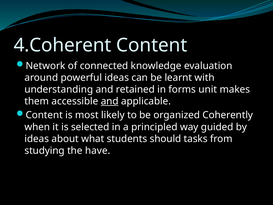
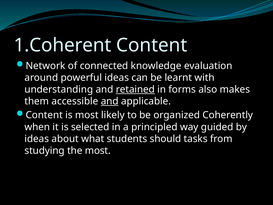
4.Coherent: 4.Coherent -> 1.Coherent (62, 45)
retained underline: none -> present (135, 89)
unit: unit -> also (208, 89)
the have: have -> most (98, 150)
